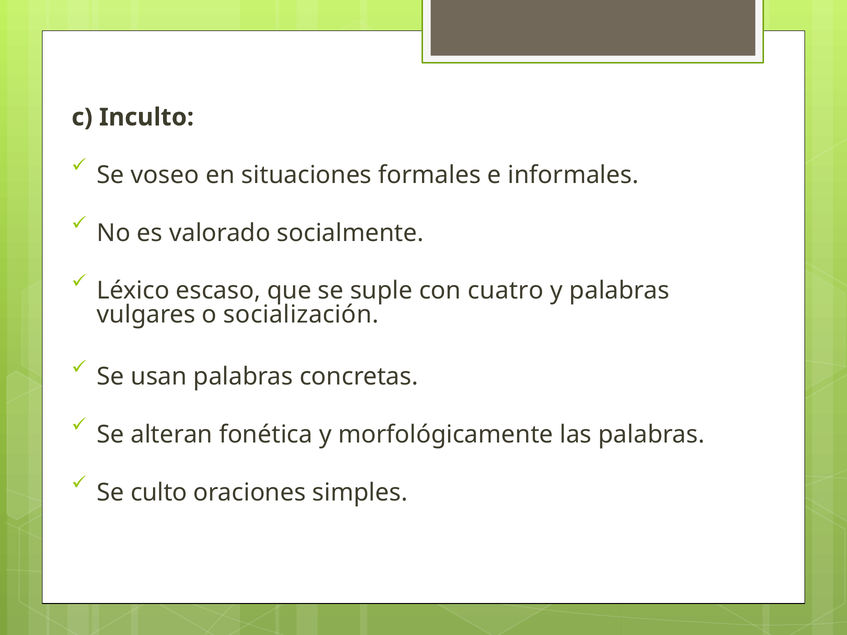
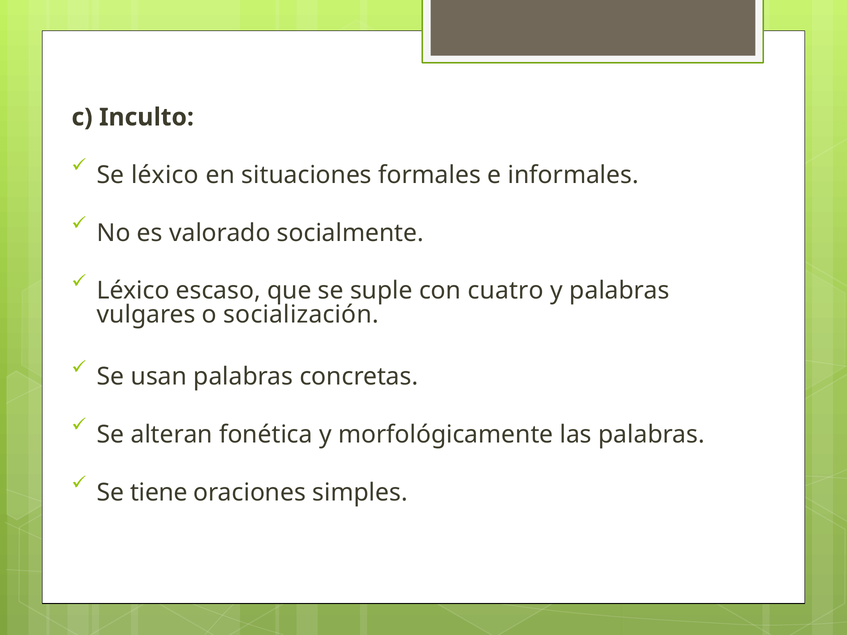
Se voseo: voseo -> léxico (165, 175)
culto: culto -> tiene (159, 493)
